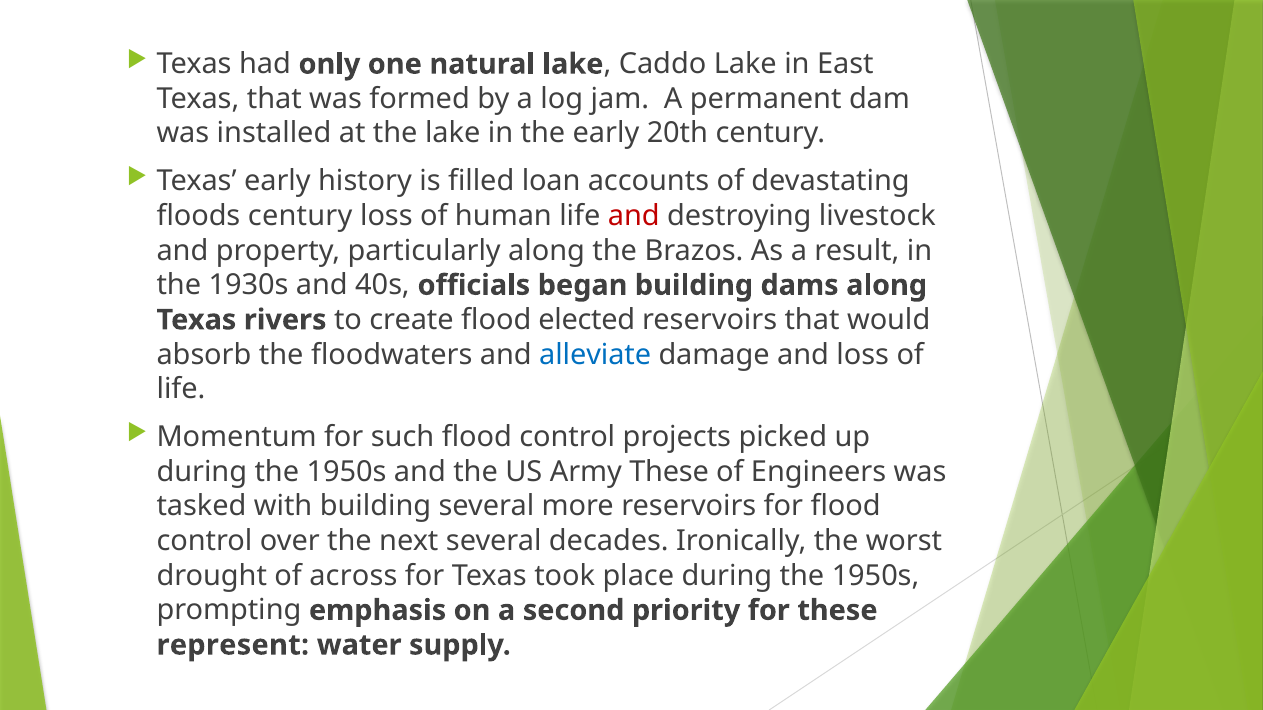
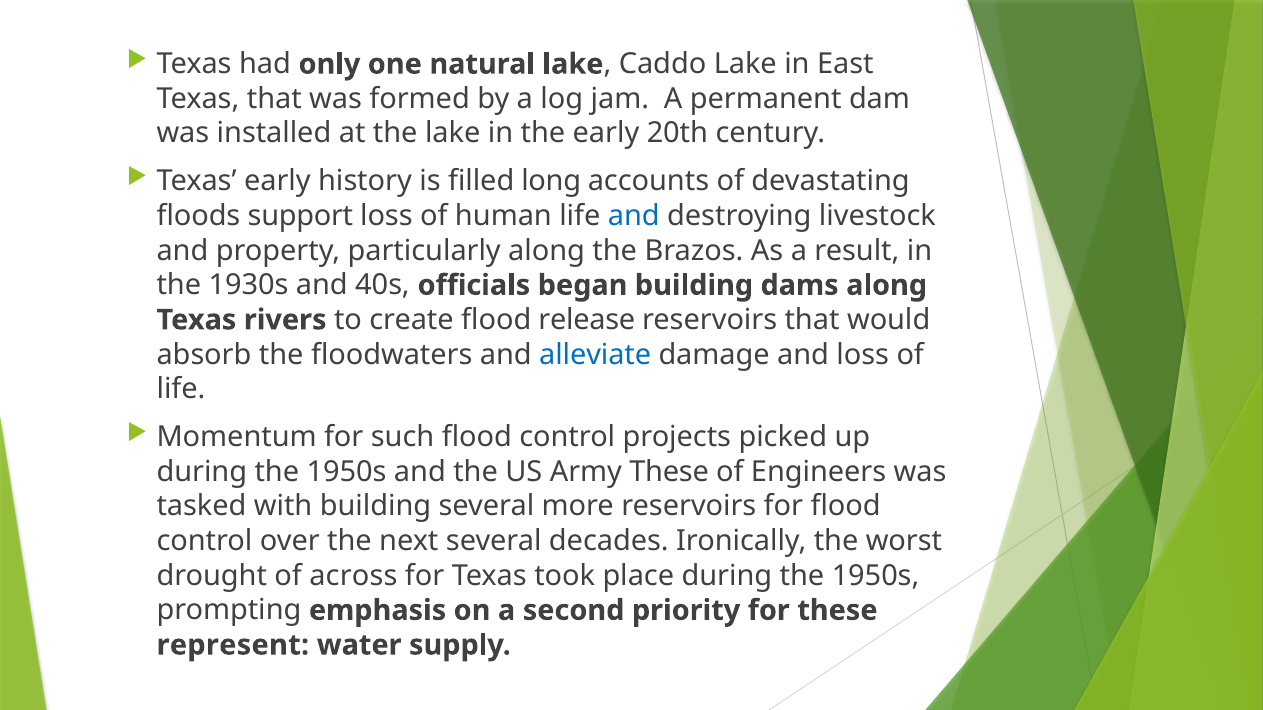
loan: loan -> long (551, 181)
floods century: century -> support (300, 216)
and colour: red -> blue (634, 216)
elected: elected -> release (587, 320)
